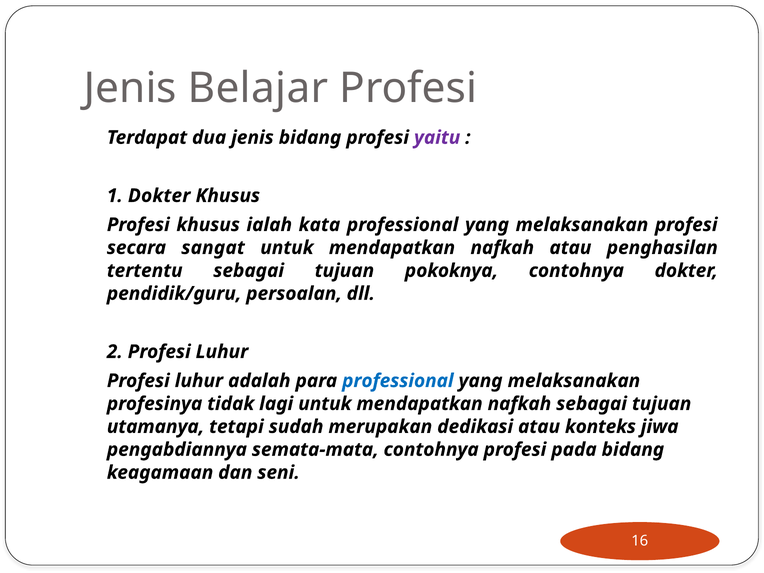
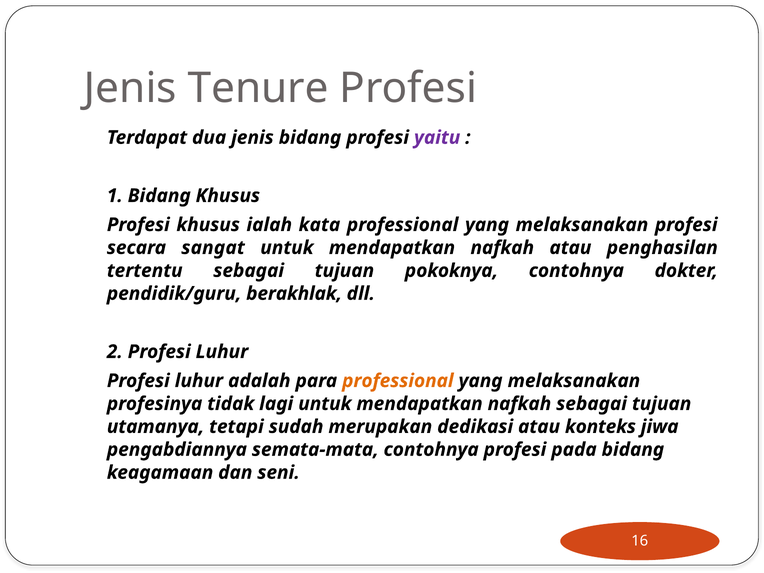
Belajar: Belajar -> Tenure (258, 88)
1 Dokter: Dokter -> Bidang (159, 196)
persoalan: persoalan -> berakhlak (294, 294)
professional colour: blue -> orange (398, 381)
